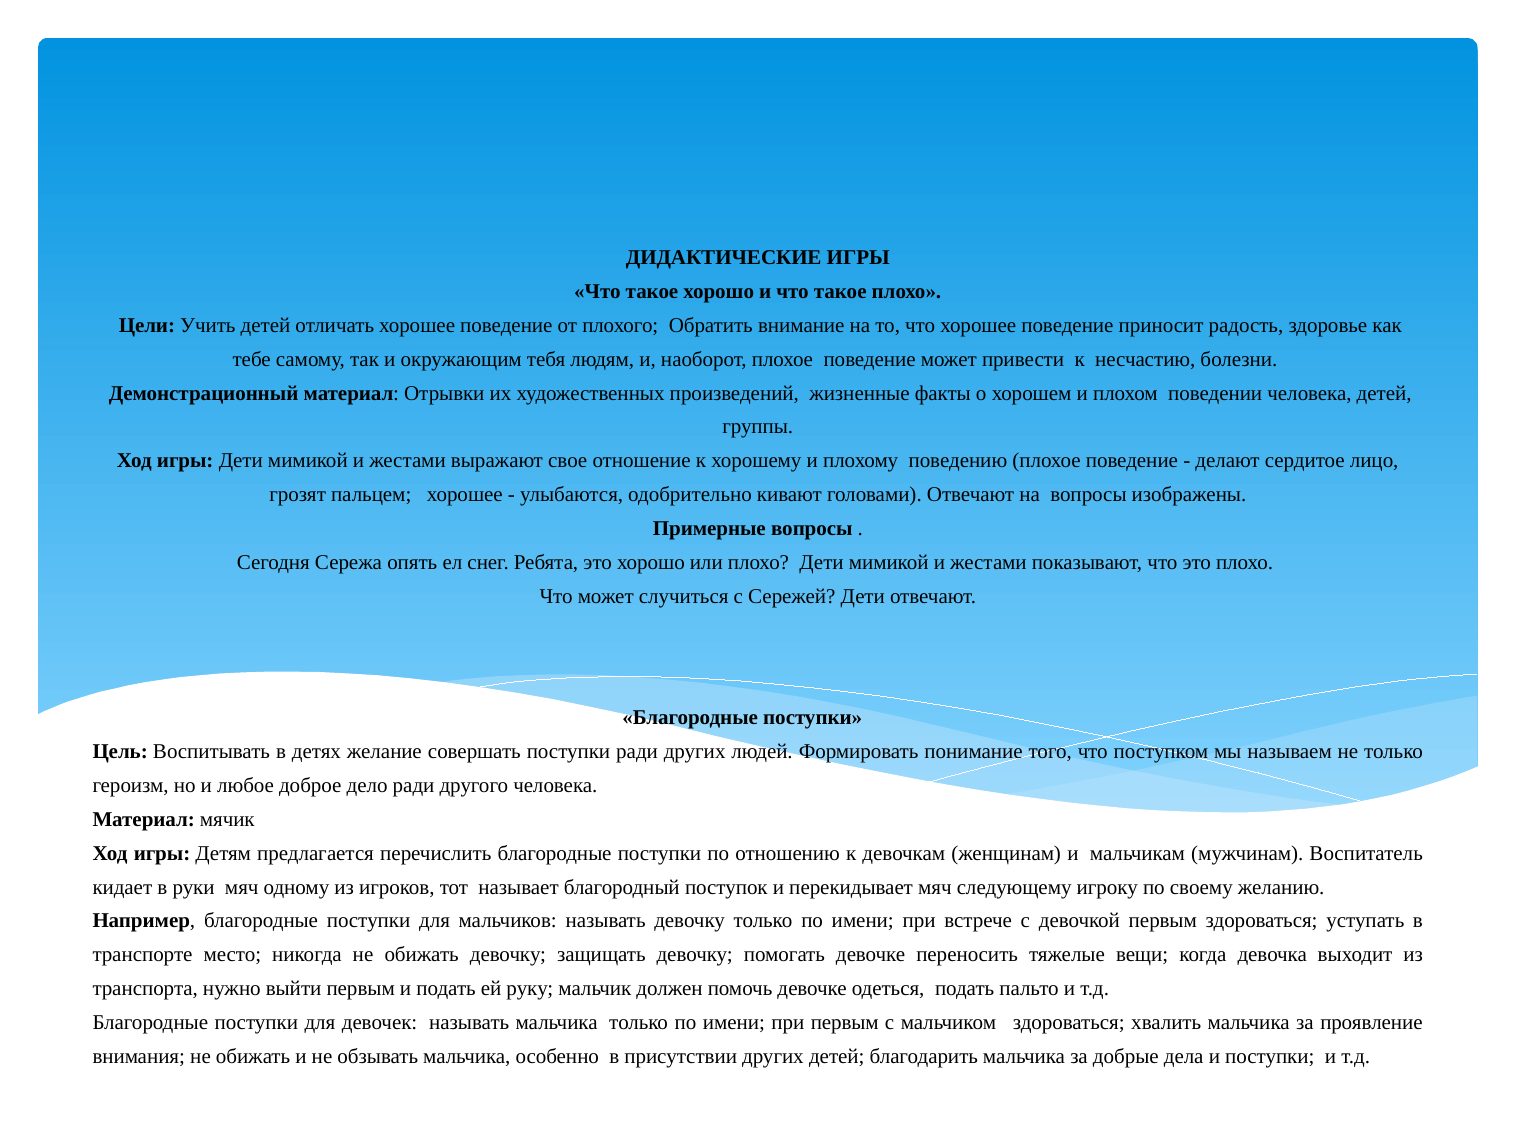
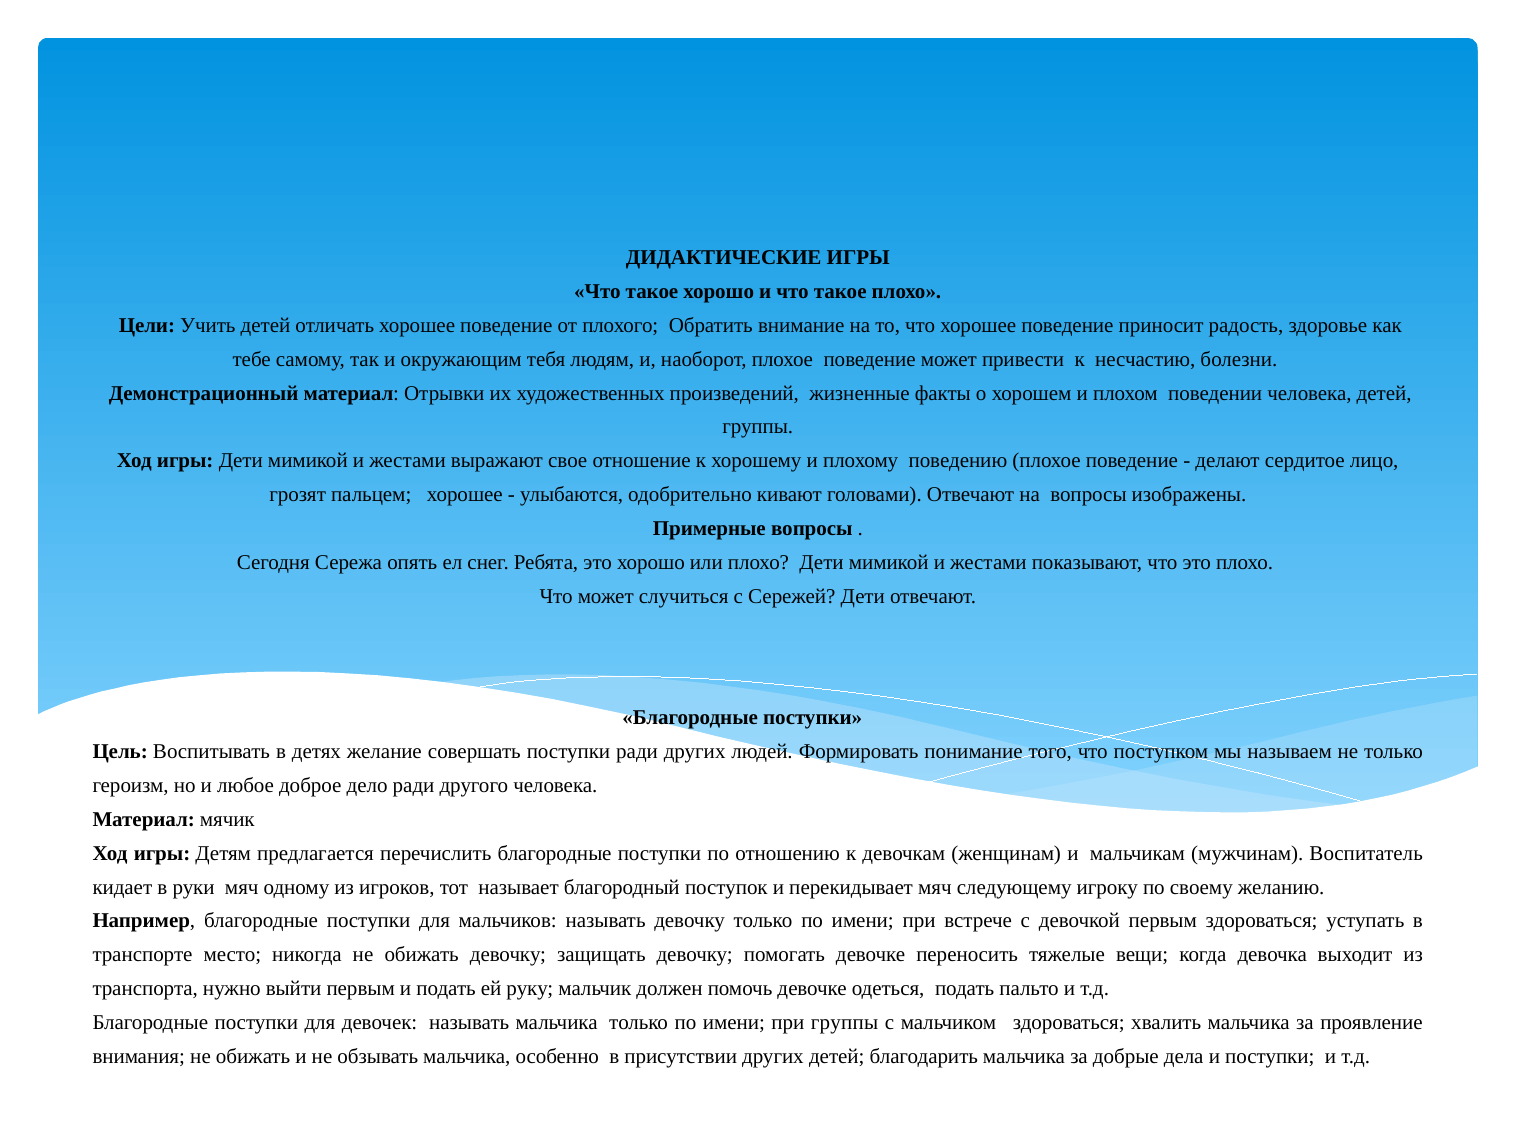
при первым: первым -> группы (845, 1023)
